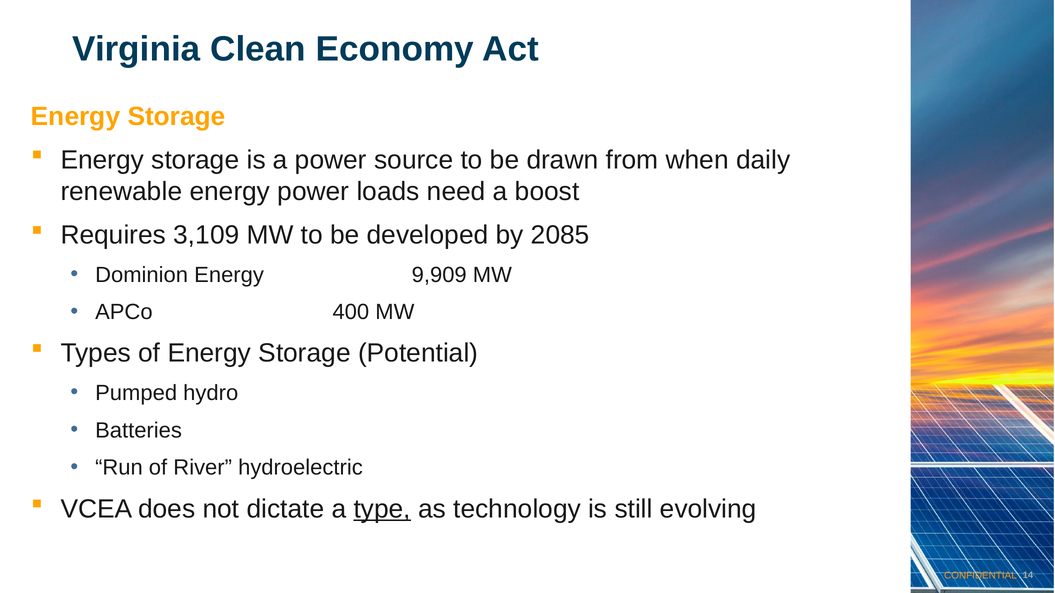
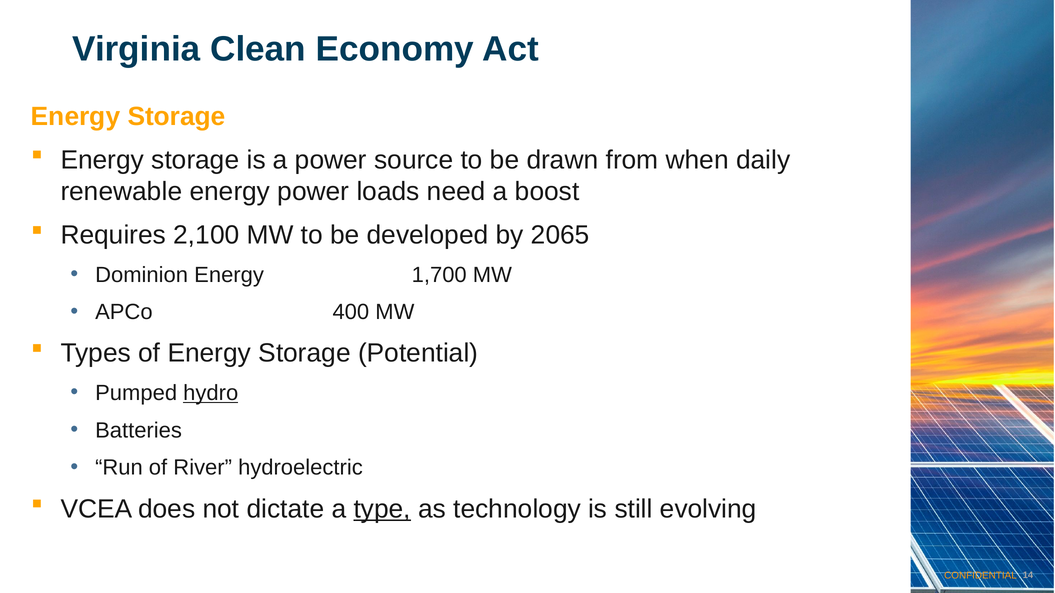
3,109: 3,109 -> 2,100 (206, 235)
2085: 2085 -> 2065 (560, 235)
9,909: 9,909 -> 1,700 (439, 275)
hydro underline: none -> present (211, 393)
